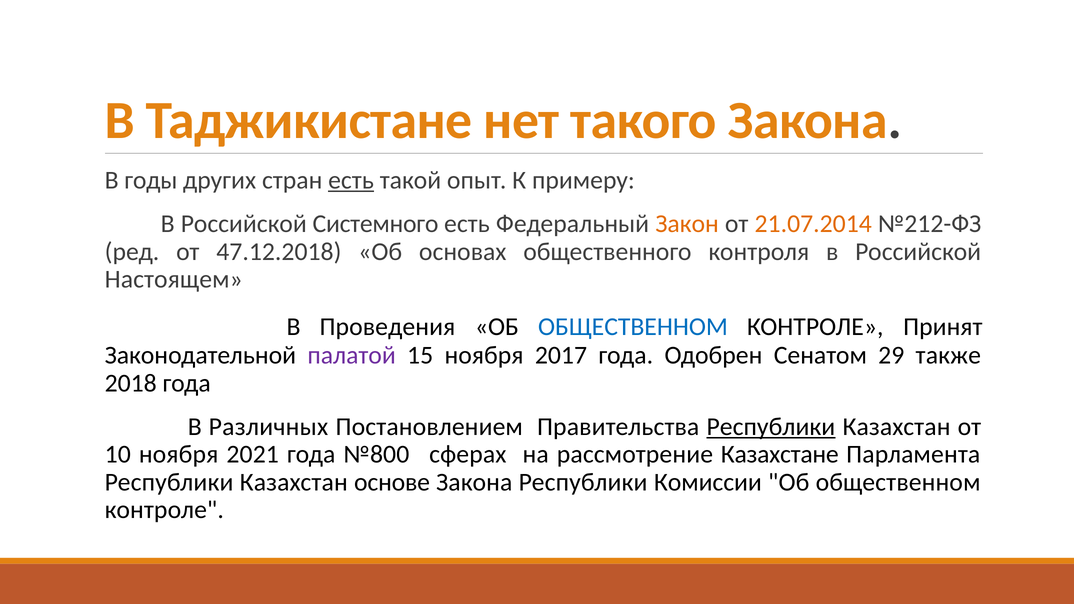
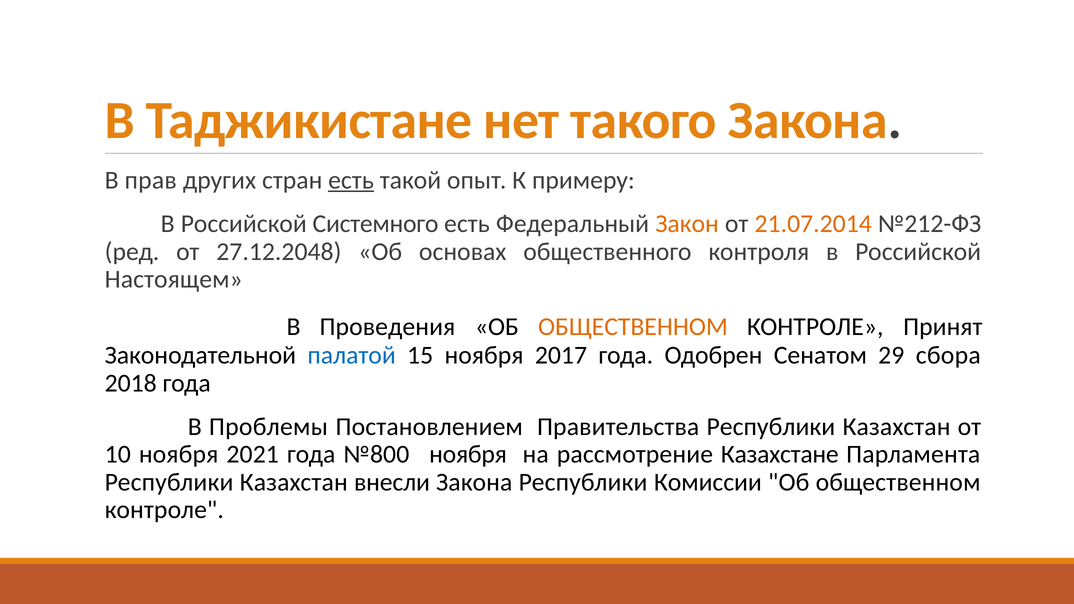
годы: годы -> прав (151, 180)
47.12.2018: 47.12.2018 -> 27.12.2048 (279, 252)
ОБЩЕСТВЕННОМ colour: blue -> orange (633, 327)
палатой colour: purple -> blue (352, 355)
также: также -> сбора (948, 355)
Различных: Различных -> Проблемы (268, 427)
Республики underline: present -> none (771, 427)
№800 сферах: сферах -> ноября (468, 454)
основе: основе -> внесли (392, 482)
